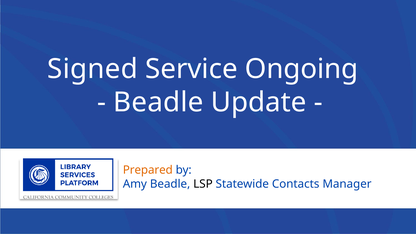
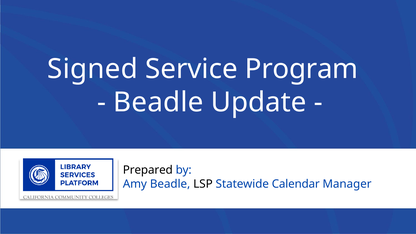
Ongoing: Ongoing -> Program (302, 69)
Prepared colour: orange -> black (148, 170)
Contacts: Contacts -> Calendar (296, 184)
